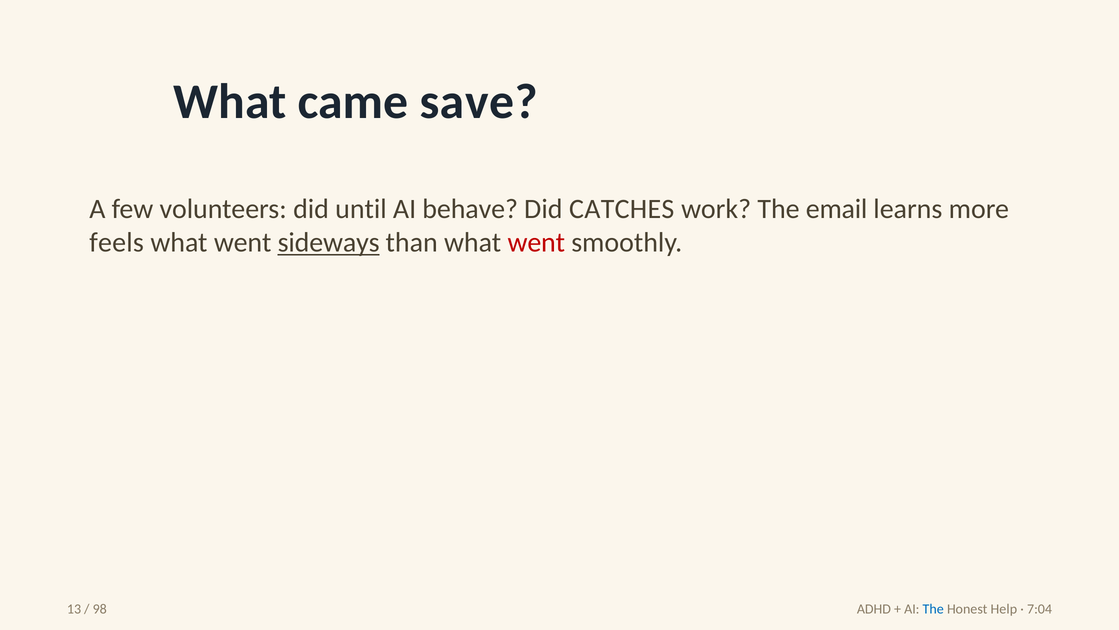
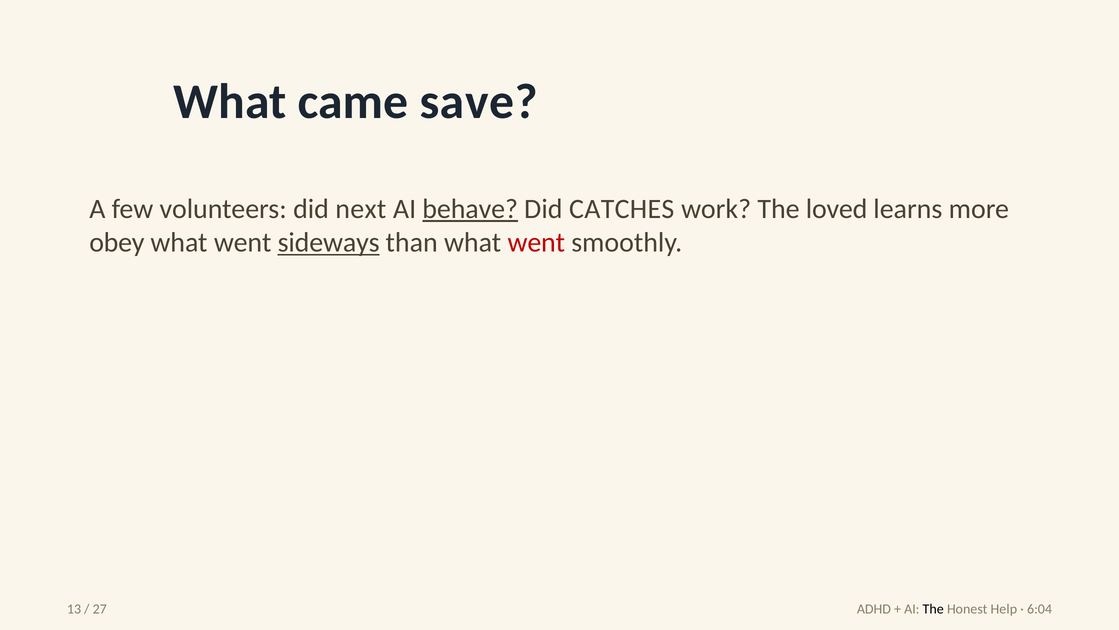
until: until -> next (361, 209)
behave underline: none -> present (470, 209)
email: email -> loved (837, 209)
feels: feels -> obey (117, 242)
98: 98 -> 27 (100, 609)
The colour: blue -> black (933, 609)
7:04: 7:04 -> 6:04 (1040, 609)
